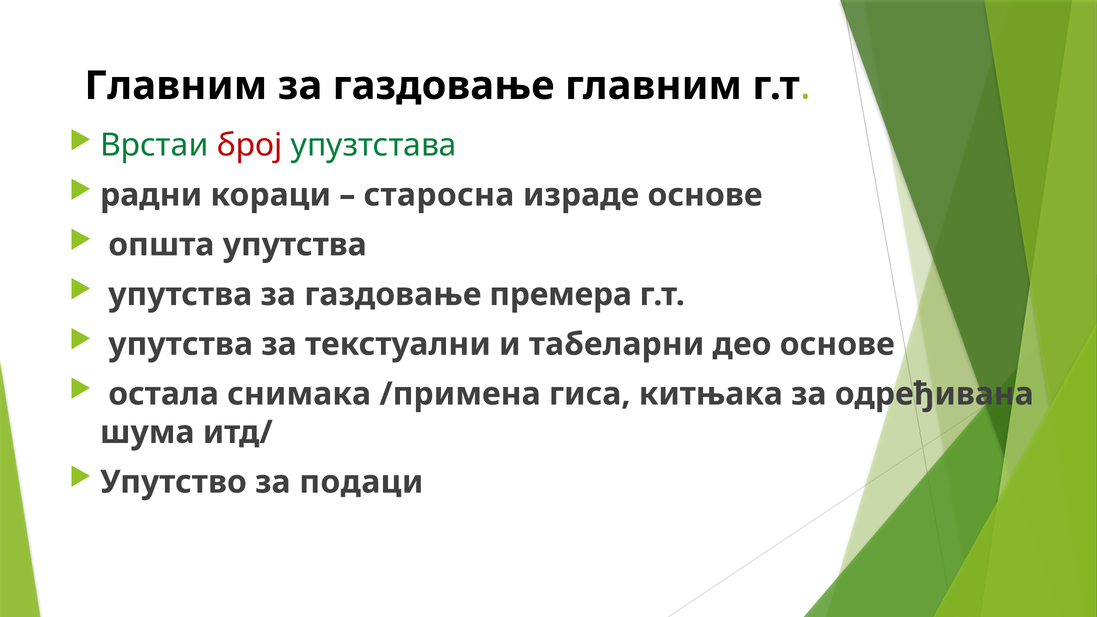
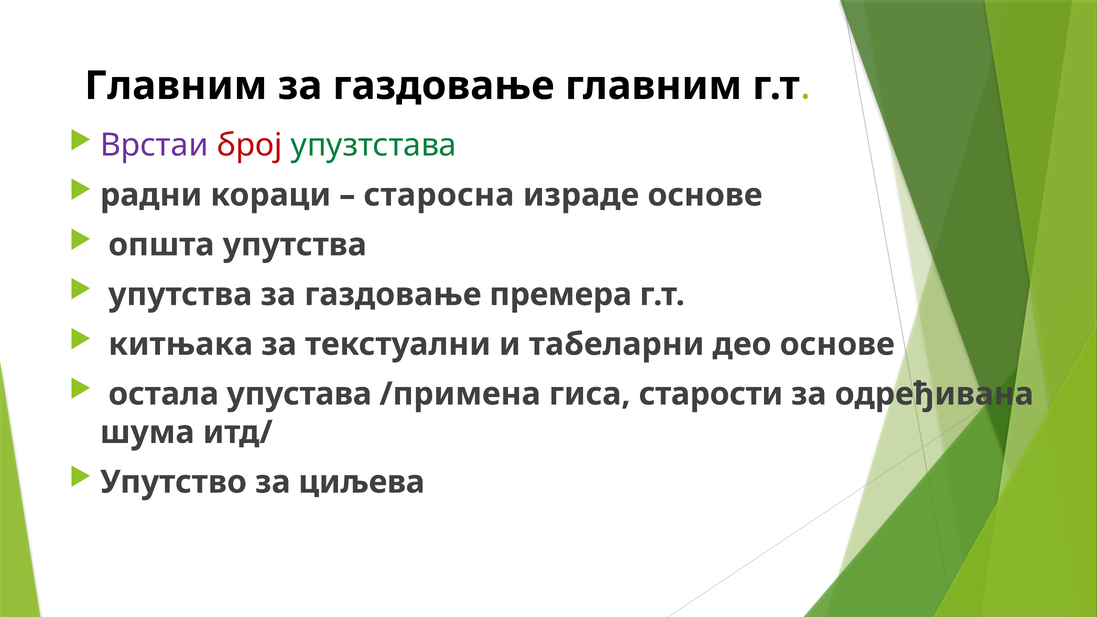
Врстаи colour: green -> purple (154, 145)
упутства: упутства -> китњака (181, 344)
снимака: снимака -> упустава (299, 394)
китњака: китњака -> старости (711, 394)
подаци: подаци -> циљева (362, 482)
